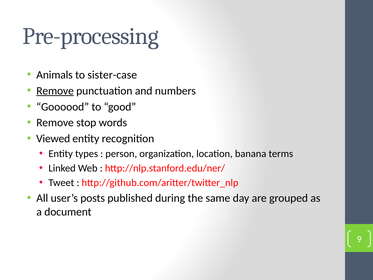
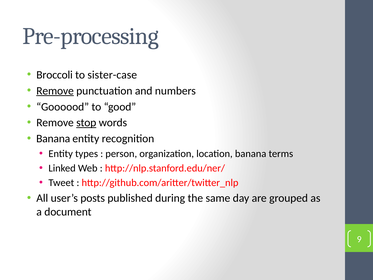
Animals: Animals -> Broccoli (55, 75)
stop underline: none -> present (86, 123)
Viewed: Viewed -> Banana (53, 139)
